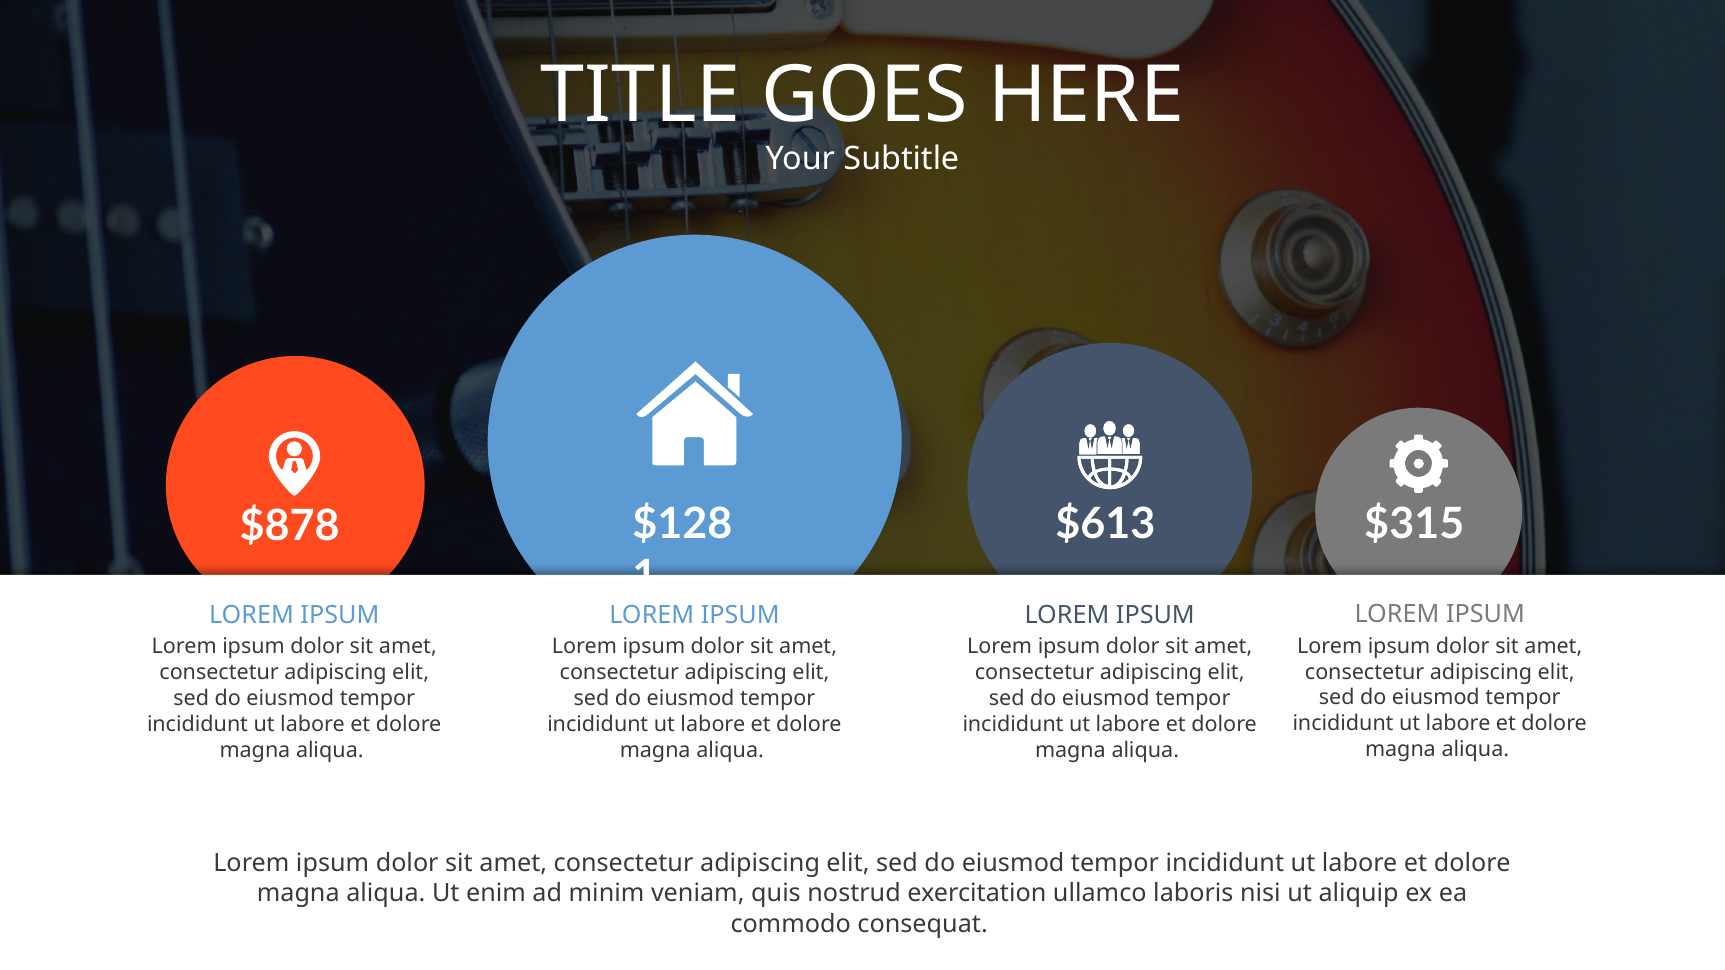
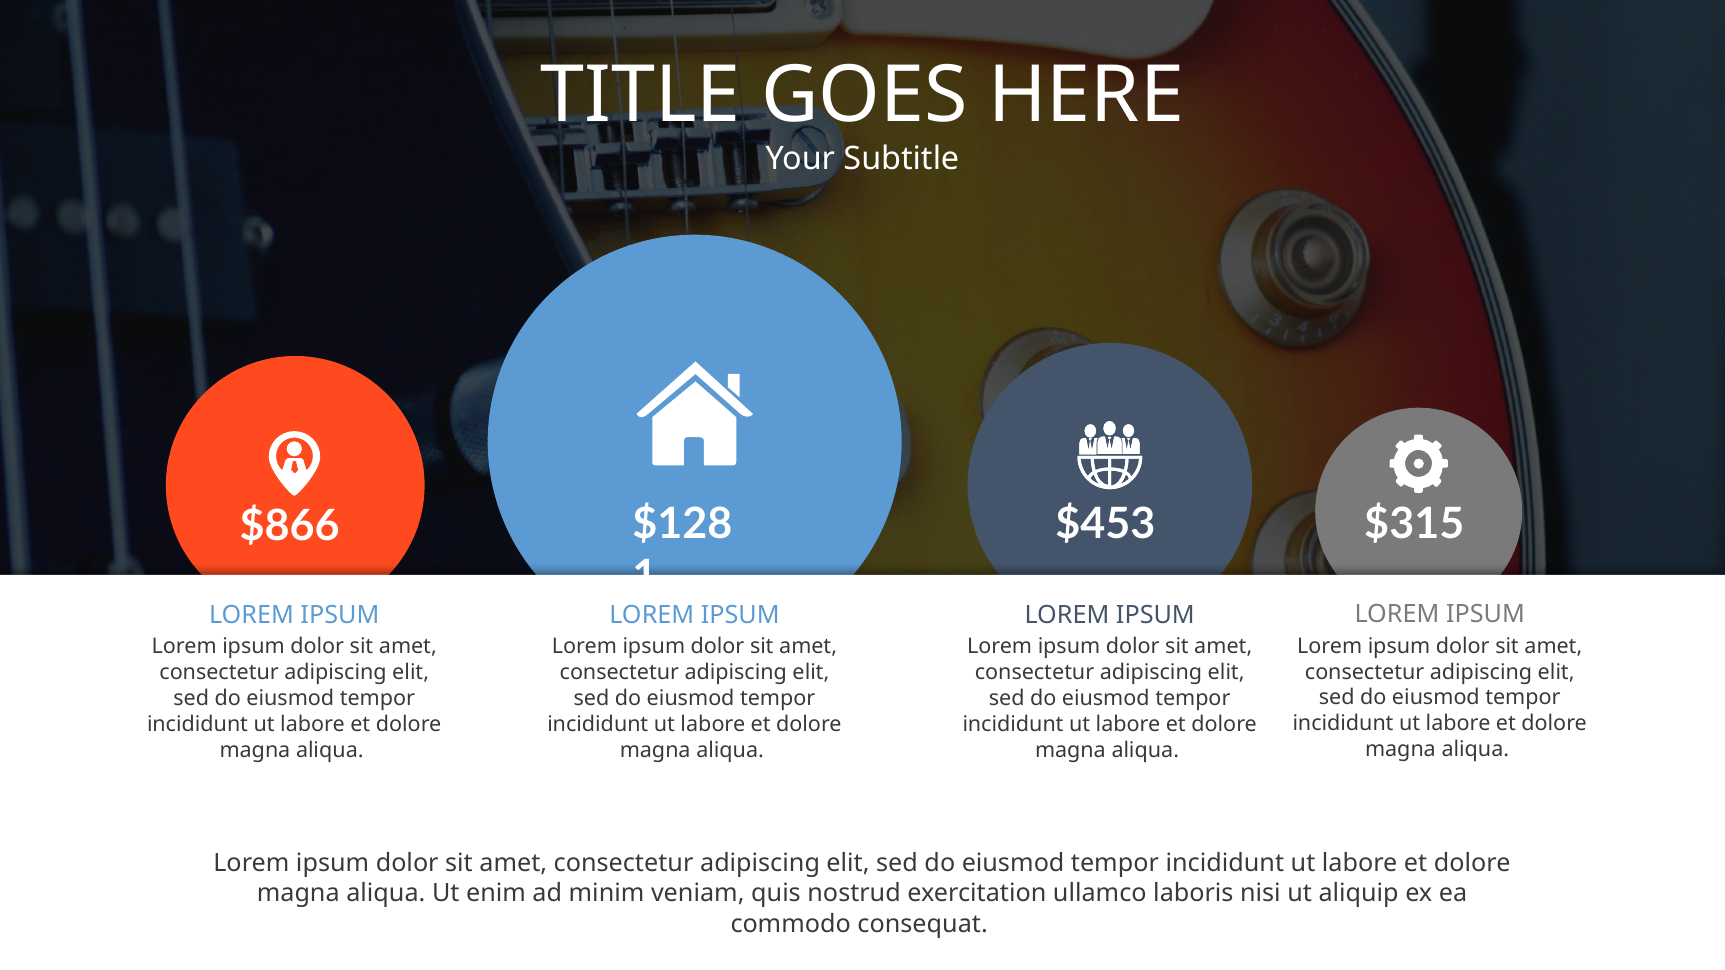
$613: $613 -> $453 (1105, 525)
$878: $878 -> $866 (290, 526)
